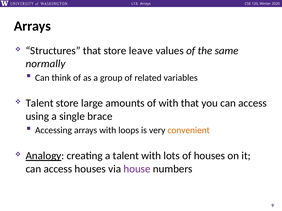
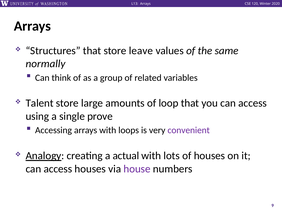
of with: with -> loop (169, 103)
brace: brace -> prove (100, 117)
convenient colour: orange -> purple (189, 131)
a talent: talent -> actual (126, 156)
